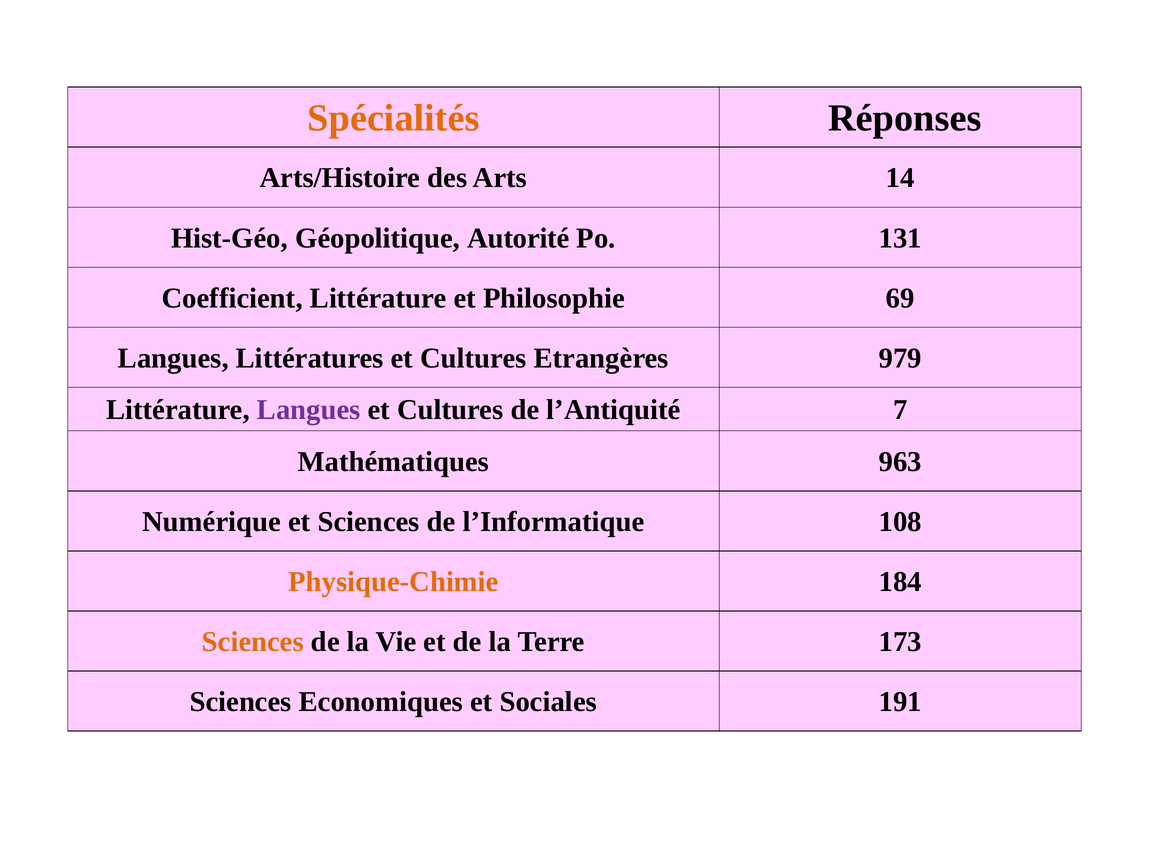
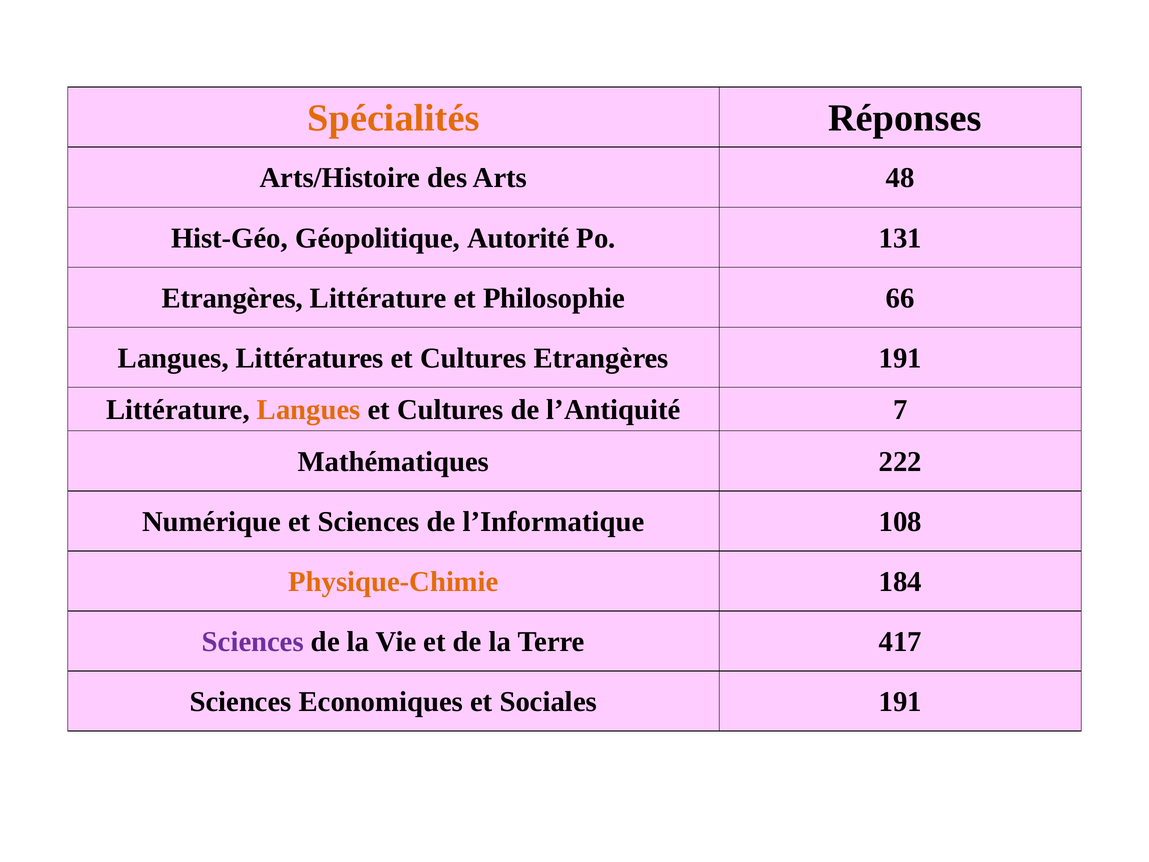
14: 14 -> 48 (900, 178)
Coefficient: Coefficient -> Etrangères (232, 298)
69: 69 -> 66 (900, 298)
Etrangères 979: 979 -> 191 (900, 358)
Langues colour: purple -> orange (309, 410)
963: 963 -> 222 (900, 462)
Sciences colour: orange -> purple (253, 642)
173: 173 -> 417 (900, 642)
